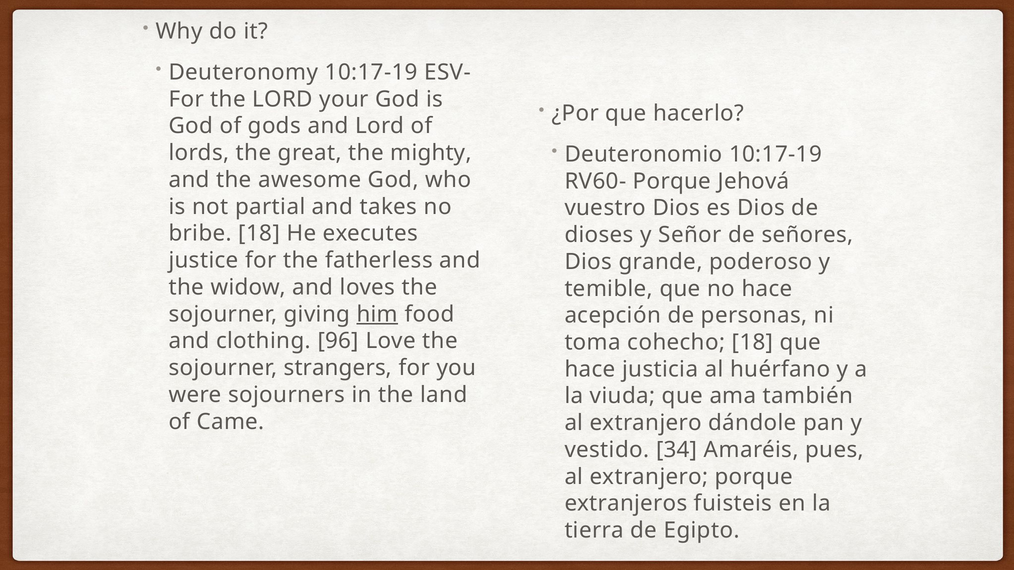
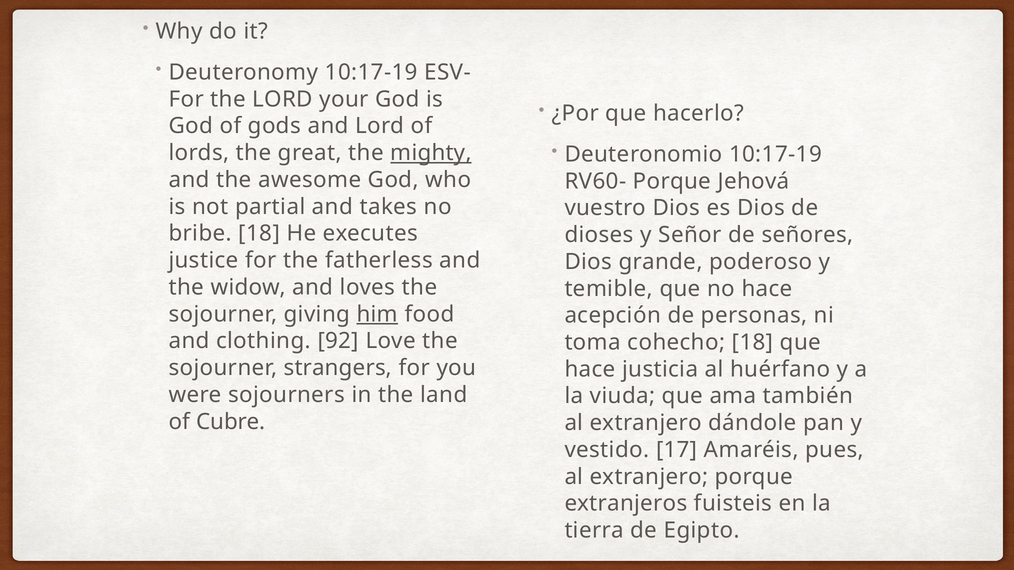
mighty underline: none -> present (431, 153)
96: 96 -> 92 (338, 341)
Came: Came -> Cubre (231, 422)
34: 34 -> 17 (677, 450)
